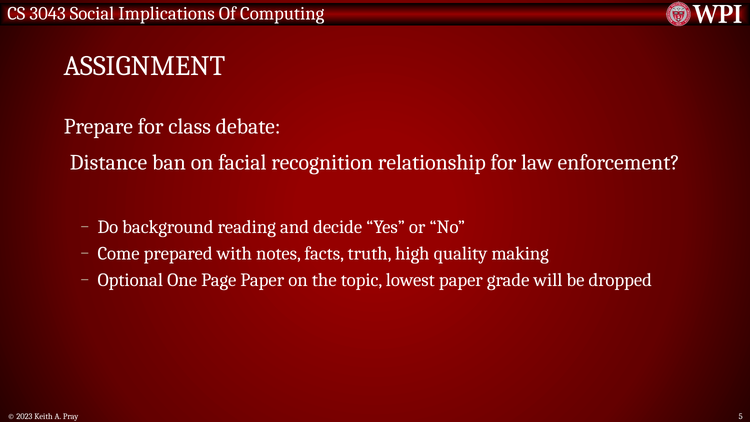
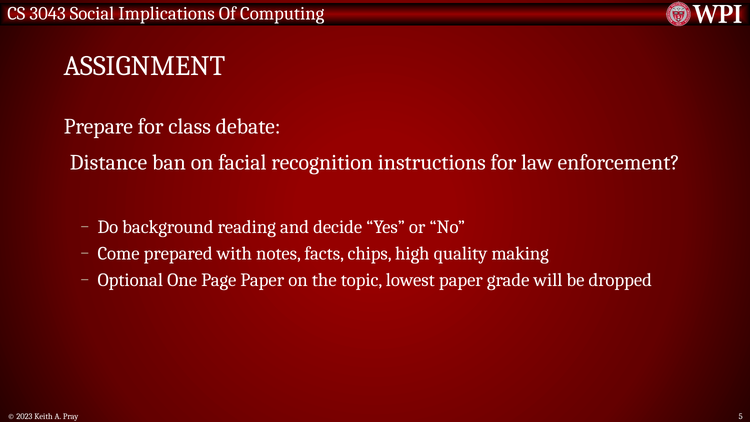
relationship: relationship -> instructions (432, 162)
truth: truth -> chips (370, 253)
